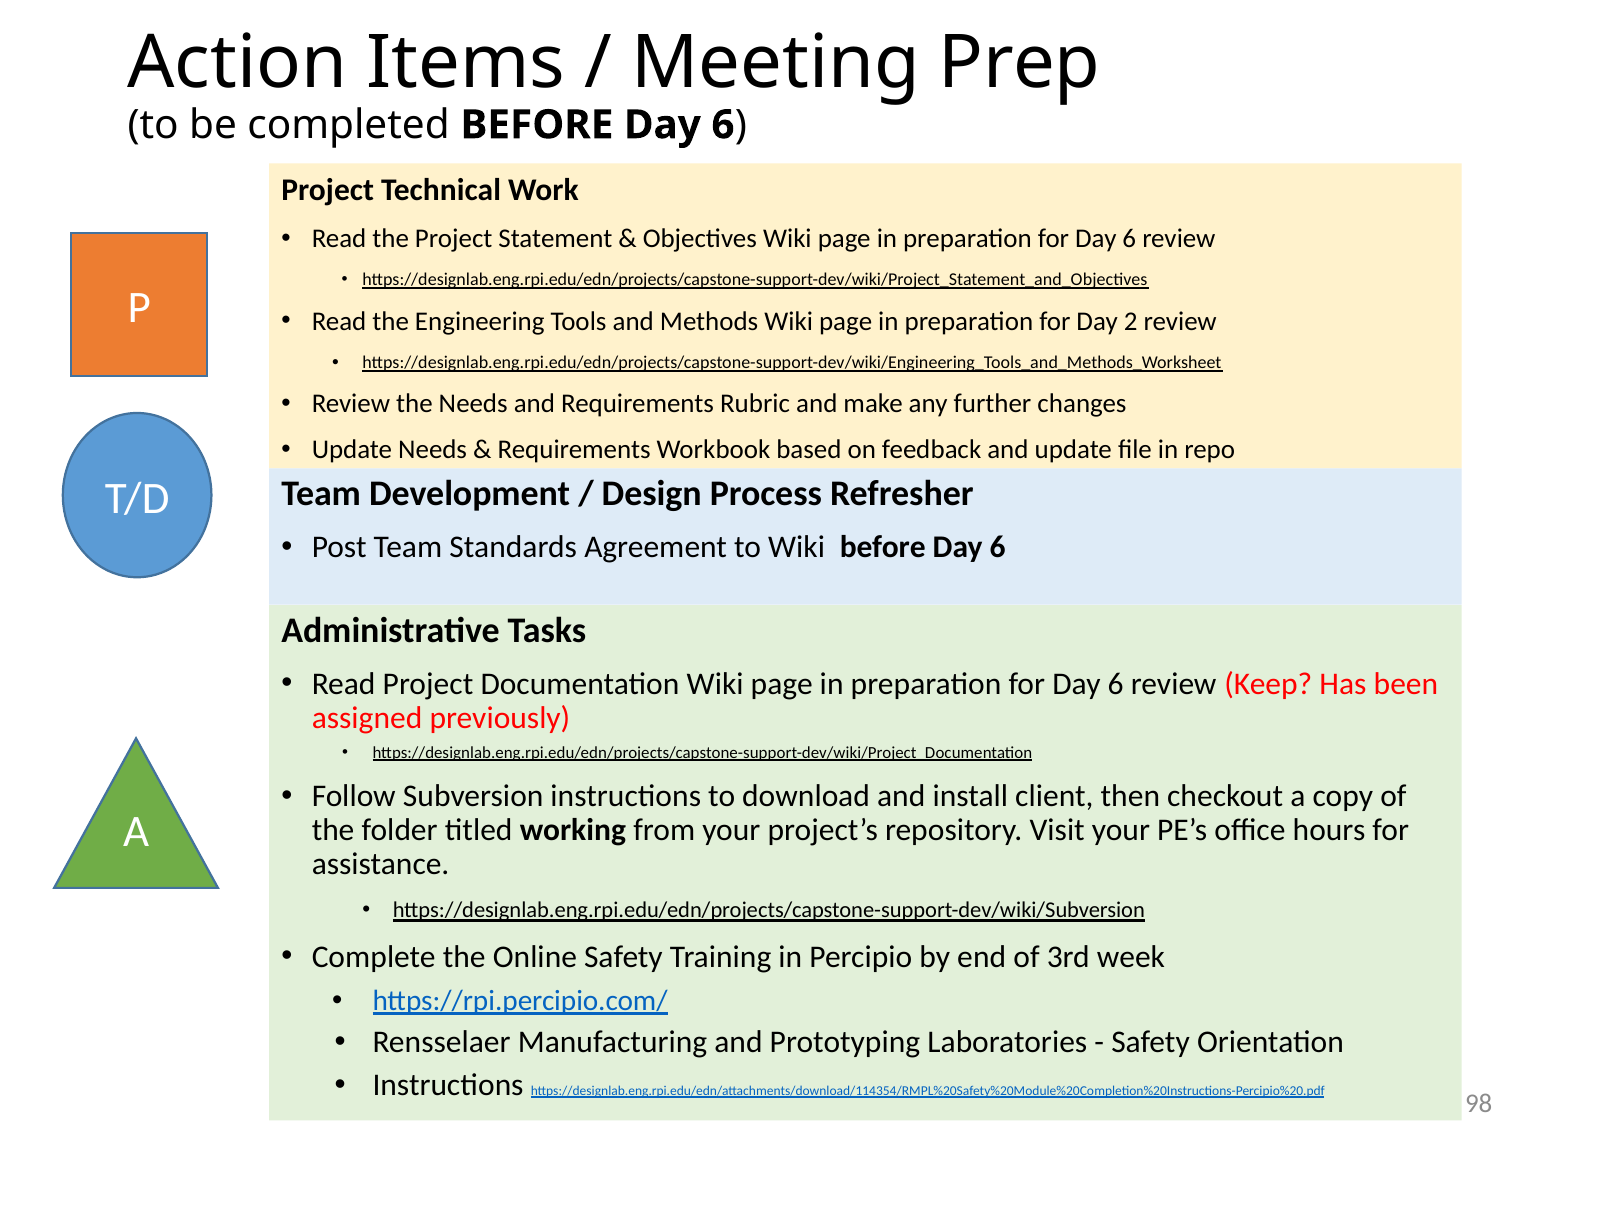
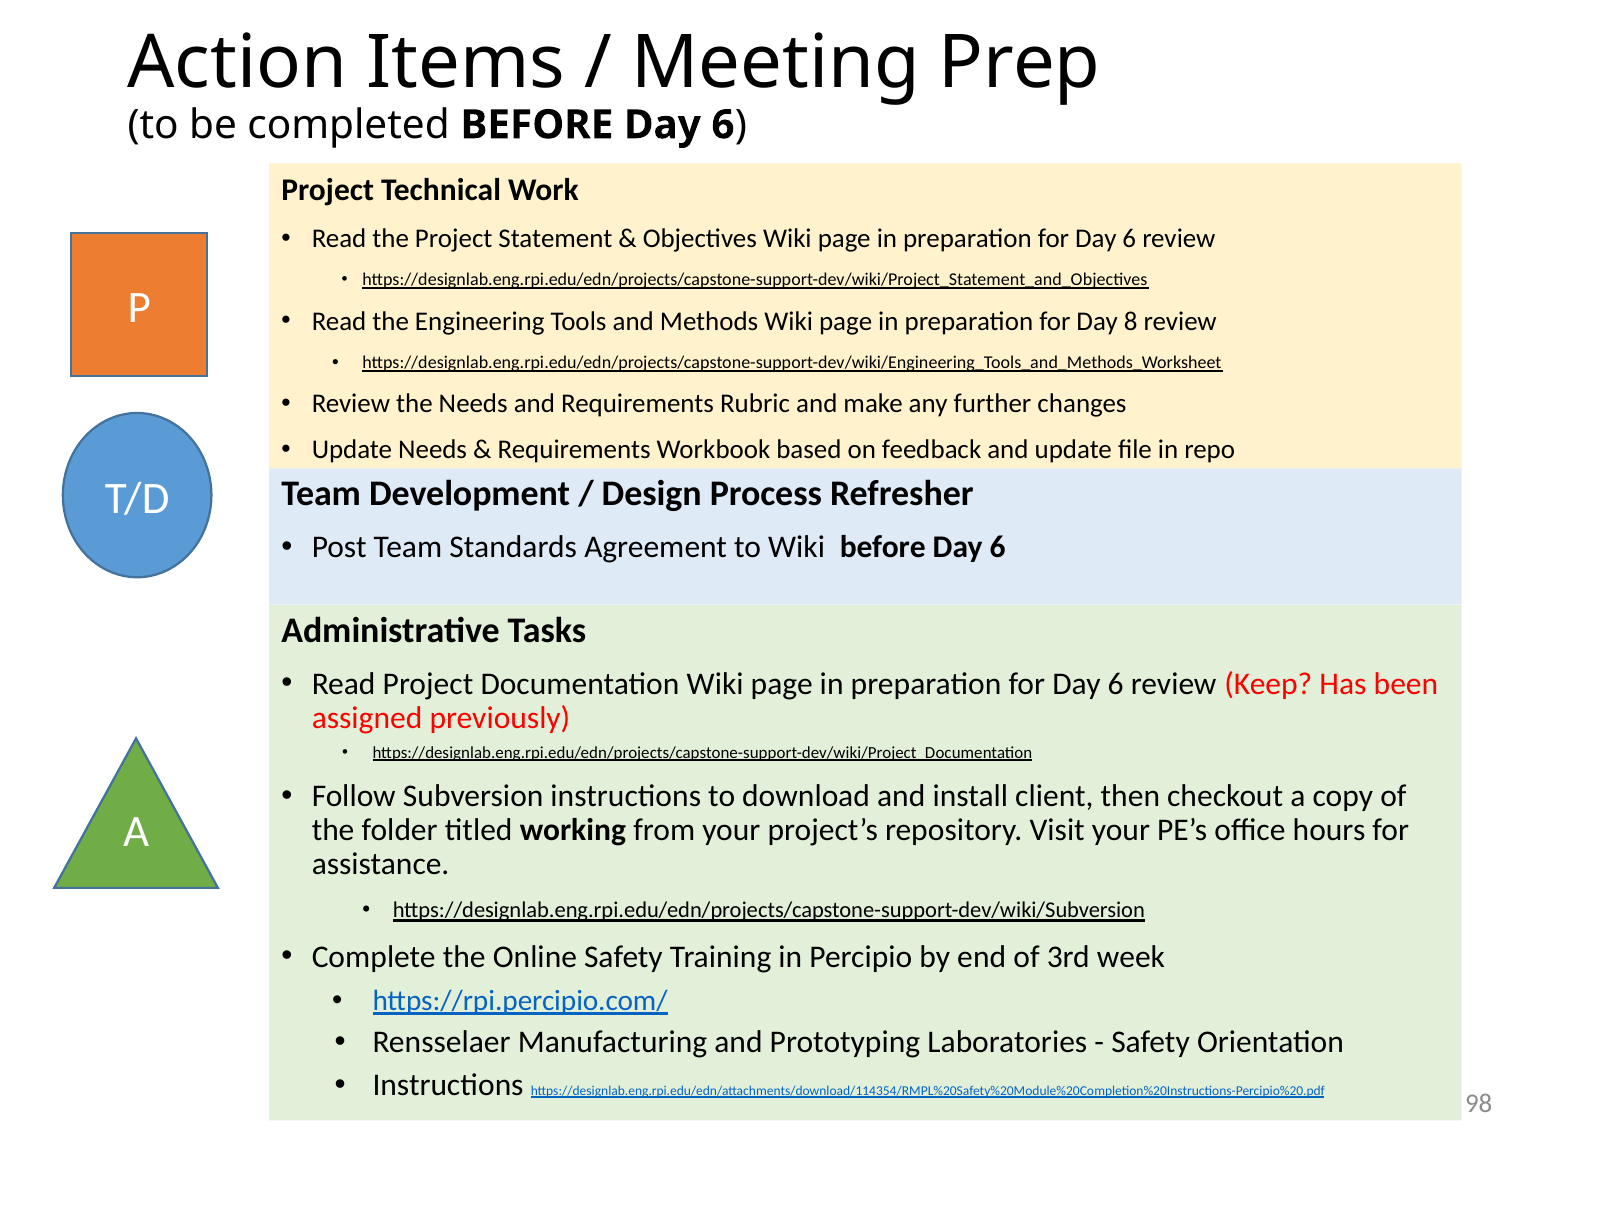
2: 2 -> 8 (1131, 321)
